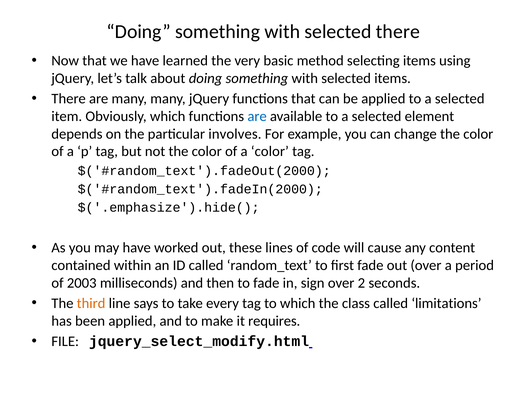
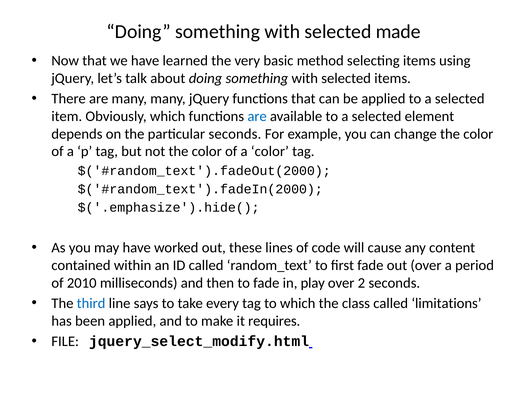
selected there: there -> made (398, 32)
particular involves: involves -> seconds (235, 134)
2003: 2003 -> 2010 (82, 283)
sign: sign -> play (313, 283)
third colour: orange -> blue (91, 304)
